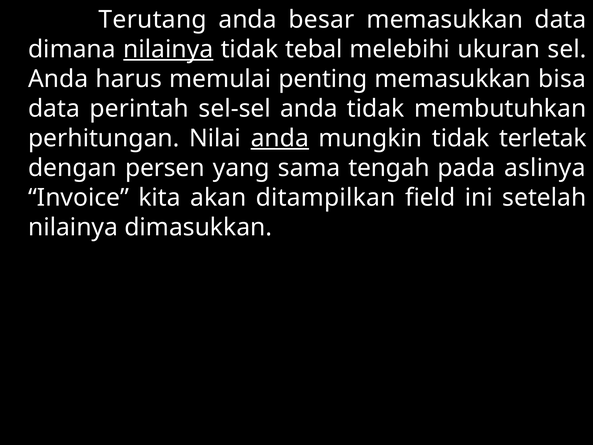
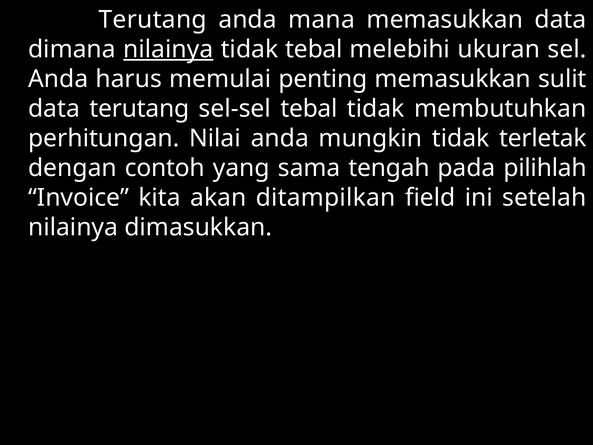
besar: besar -> mana (322, 20)
bisa: bisa -> sulit (562, 79)
data perintah: perintah -> terutang (139, 108)
sel-sel anda: anda -> tebal (309, 108)
anda underline: present -> none (280, 138)
persen: persen -> contoh (165, 168)
aslinya: aslinya -> pilihlah (545, 168)
